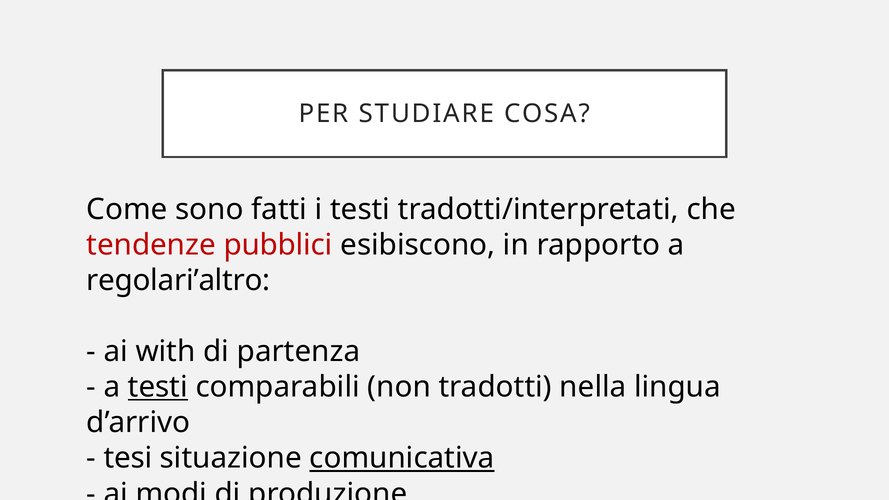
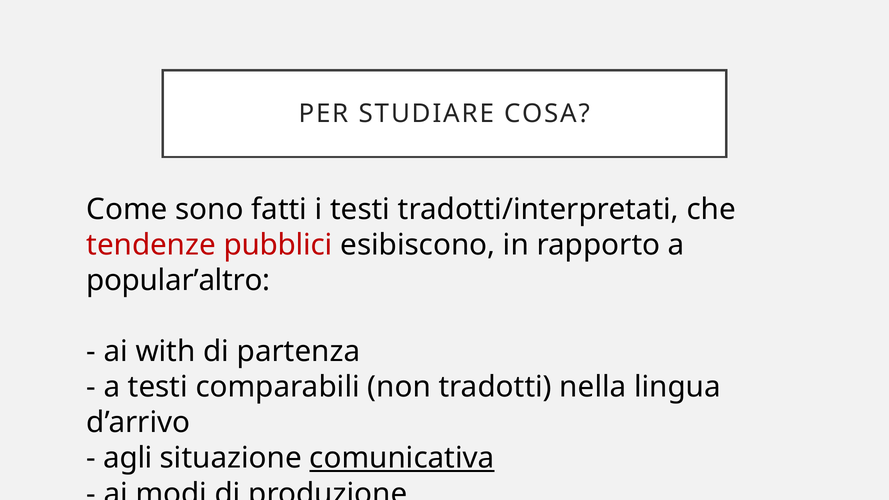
regolari’altro: regolari’altro -> popular’altro (178, 280)
testi underline: present -> none (158, 387)
tesi: tesi -> agli (128, 458)
